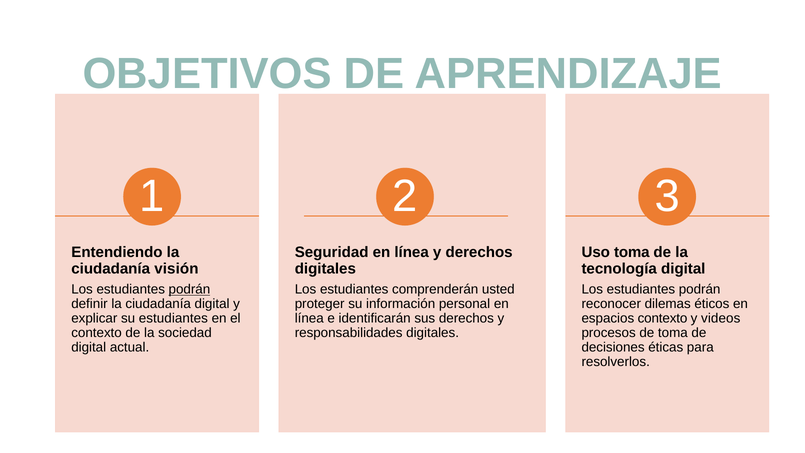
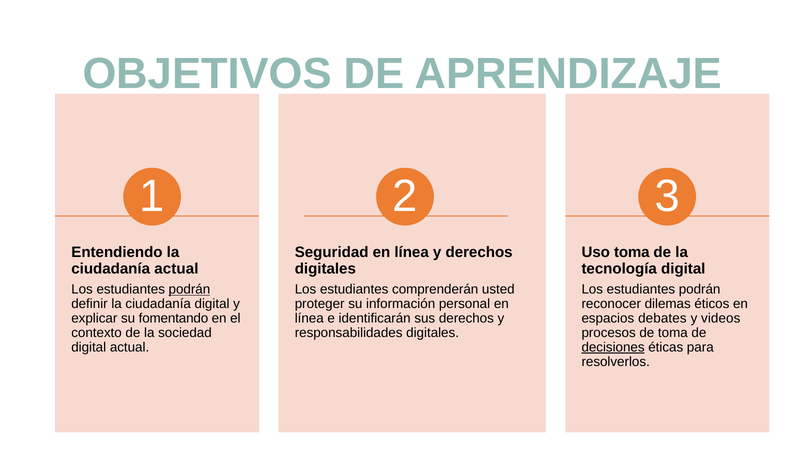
ciudadanía visión: visión -> actual (176, 269)
su estudiantes: estudiantes -> fomentando (173, 318)
espacios contexto: contexto -> debates (662, 318)
decisiones underline: none -> present (613, 347)
